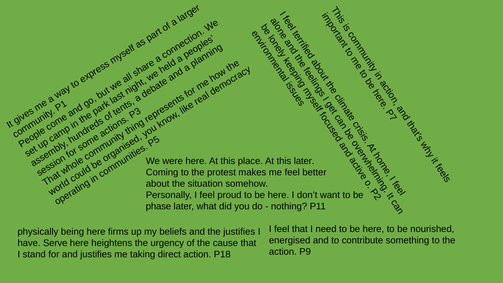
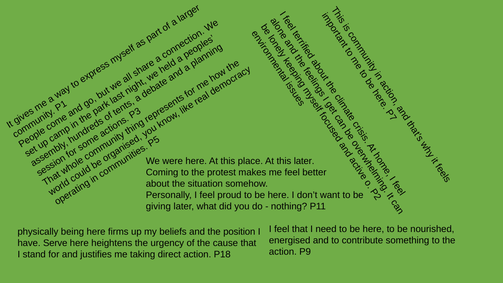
phase: phase -> giving (158, 206)
the justifies: justifies -> position (239, 232)
